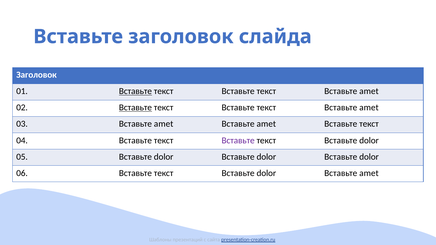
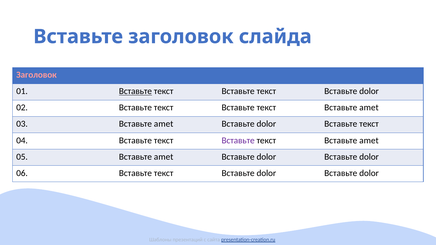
Заголовок colour: white -> pink (37, 75)
amet: amet -> dolor (369, 91)
Вставьте underline: present -> none (135, 108)
amet: amet -> dolor (266, 124)
dolor: dolor -> amet (369, 140)
05 Вставьте dolor: dolor -> amet (164, 157)
amet: amet -> dolor (369, 173)
